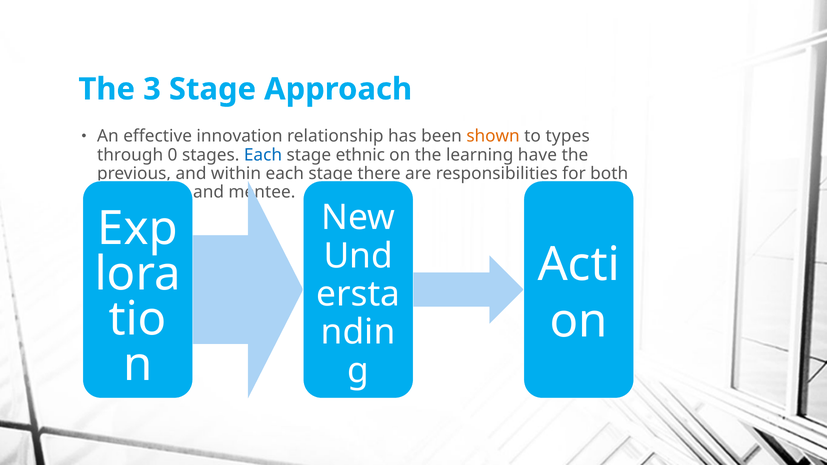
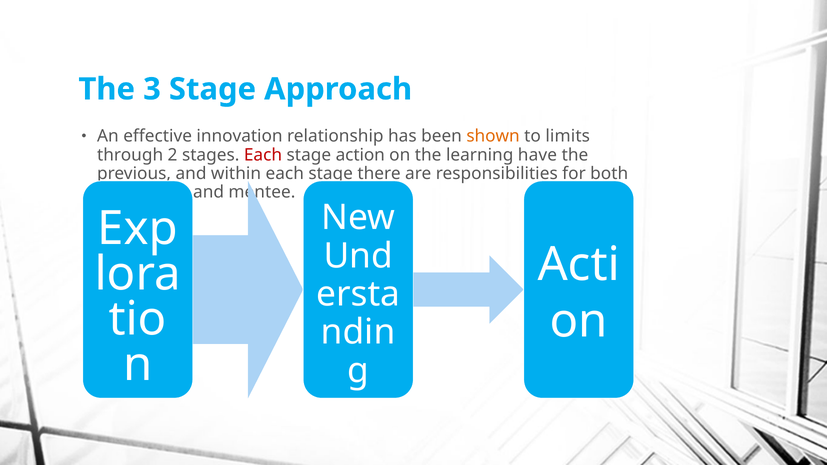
types: types -> limits (568, 136)
0: 0 -> 2 (173, 155)
Each colour: blue -> red (263, 155)
ethnic: ethnic -> action (360, 155)
